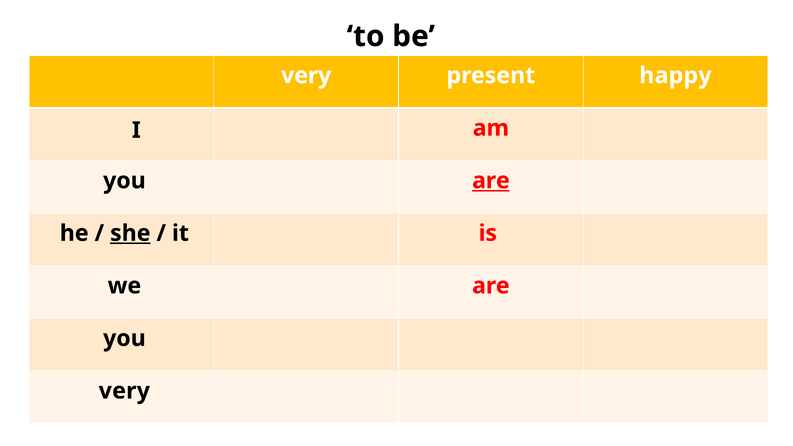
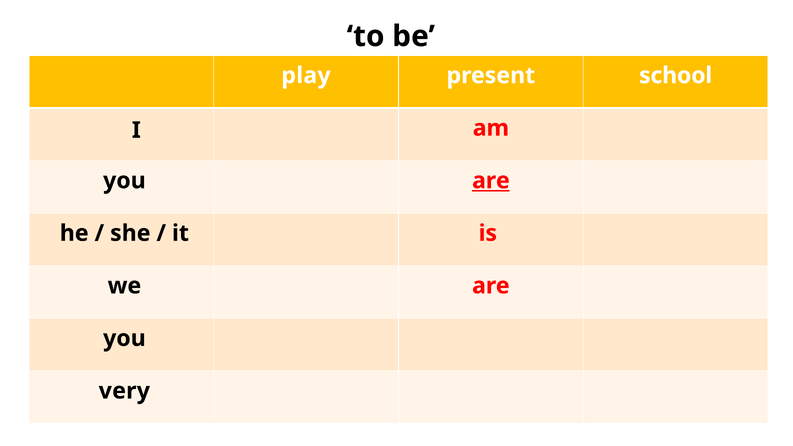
very: very -> play (306, 76)
happy: happy -> school (676, 76)
she underline: present -> none (130, 233)
